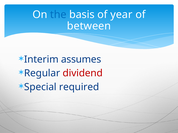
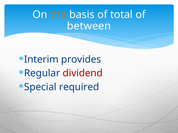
the colour: blue -> orange (58, 15)
year: year -> total (121, 15)
assumes: assumes -> provides (81, 60)
